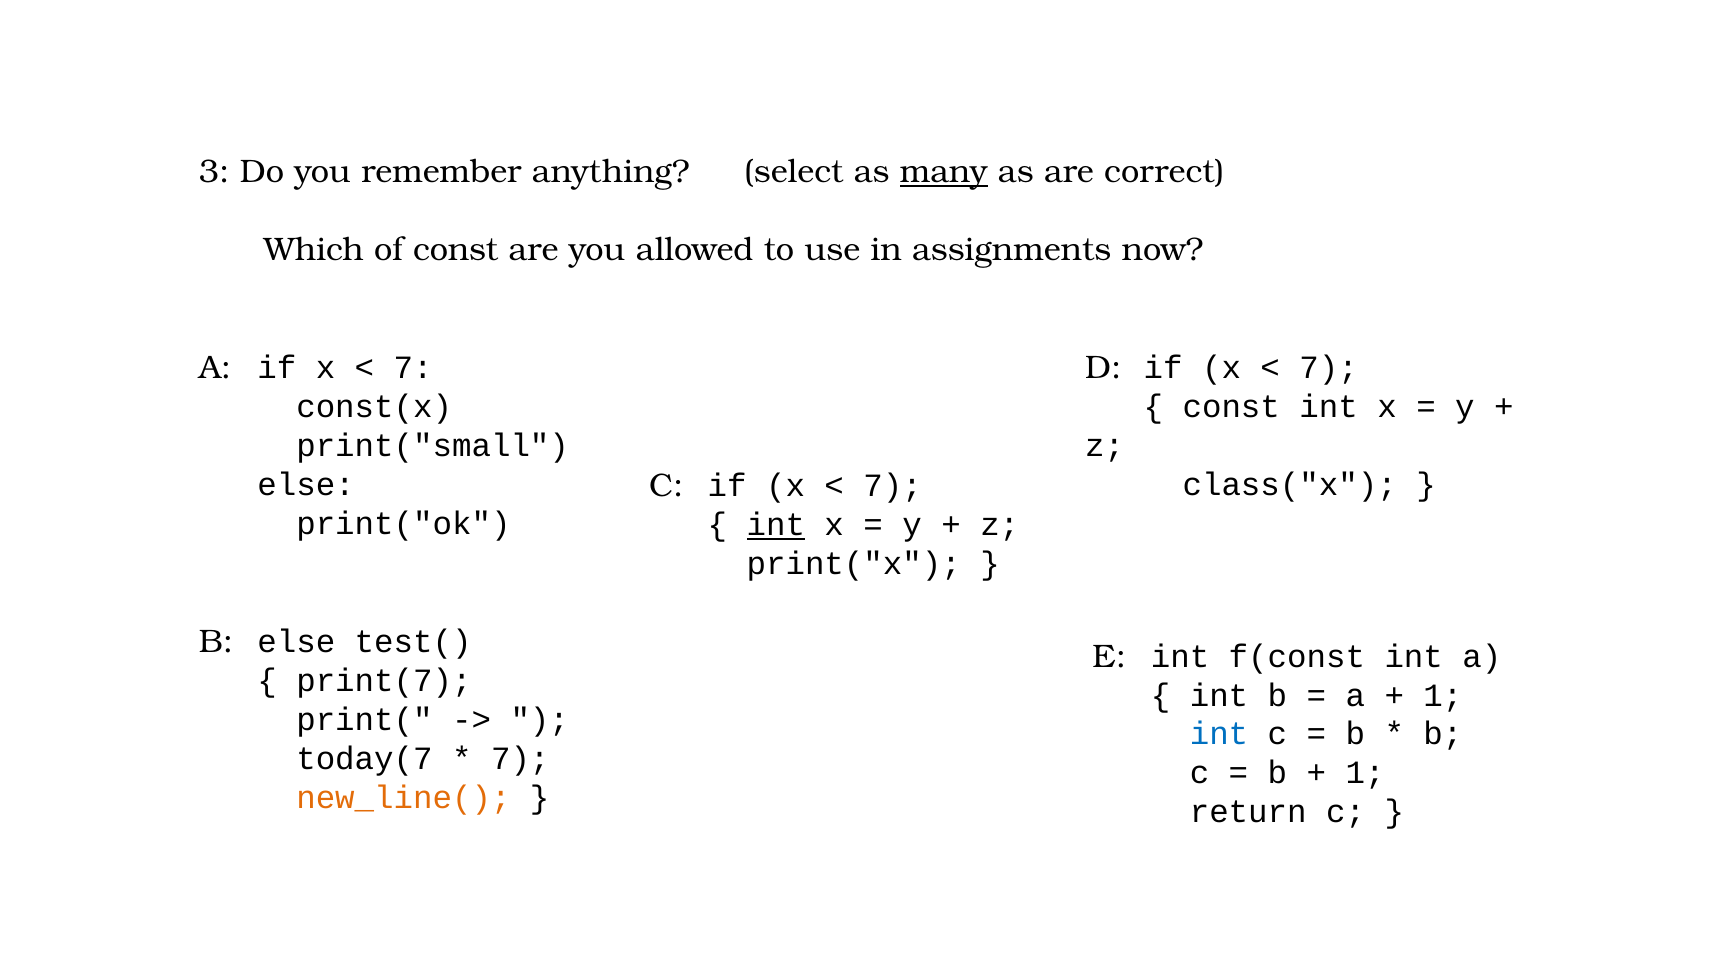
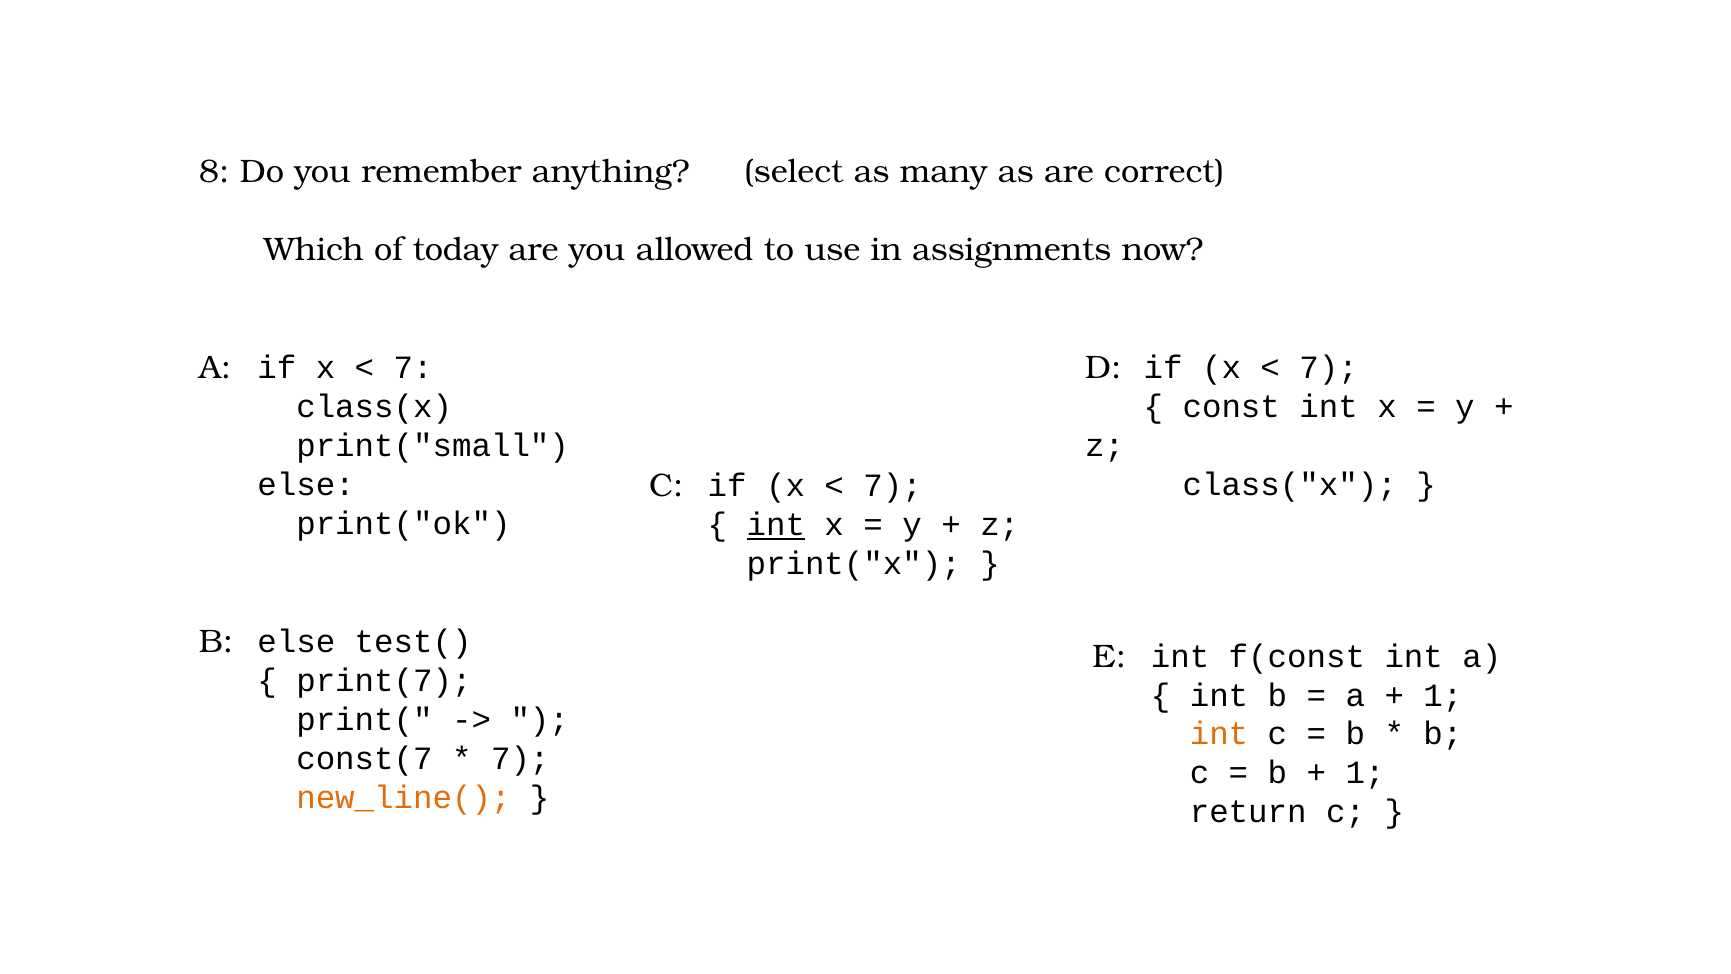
3: 3 -> 8 (214, 172)
many underline: present -> none (944, 172)
of const: const -> today (456, 250)
const(x: const(x -> class(x (374, 406)
int colour: blue -> orange (1219, 734)
today(7: today(7 -> const(7 (364, 758)
